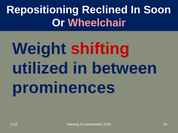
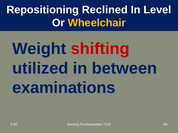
Soon: Soon -> Level (157, 10)
Wheelchair colour: pink -> yellow (97, 23)
prominences: prominences -> examinations (64, 88)
